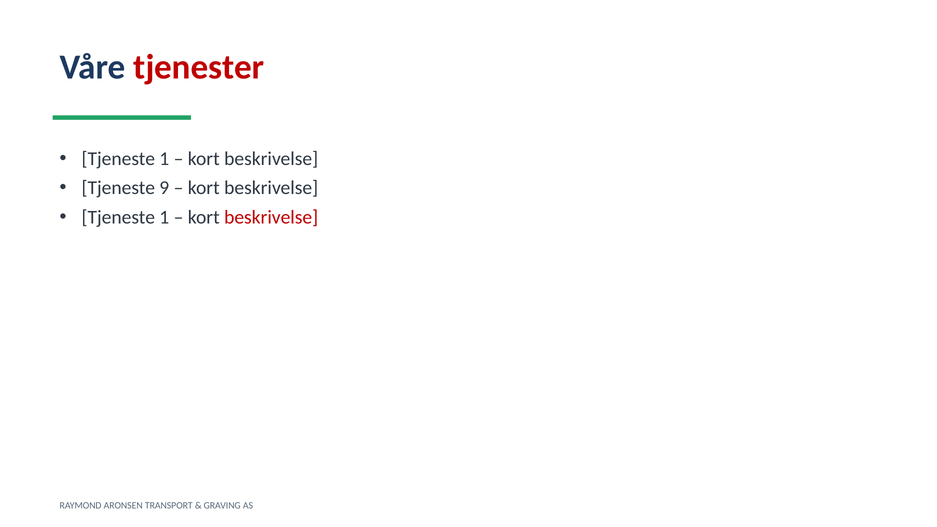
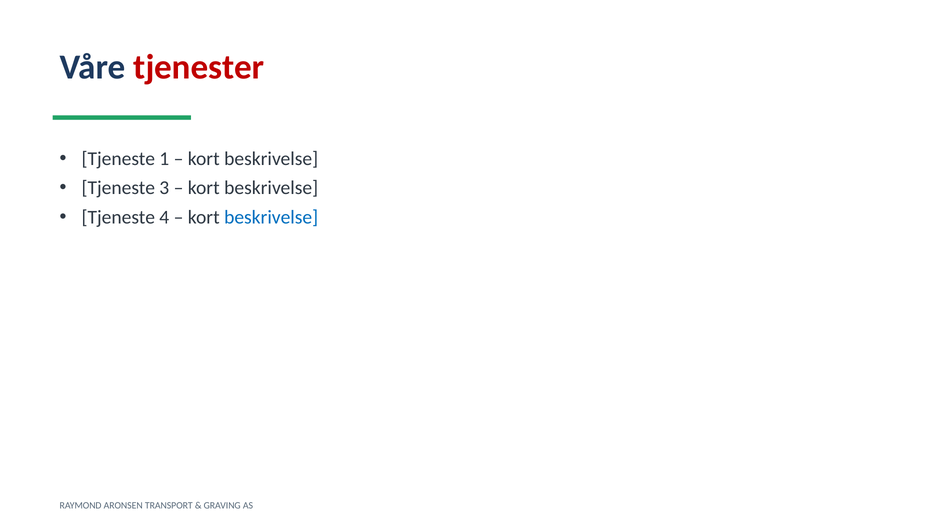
9: 9 -> 3 (164, 188)
1: 1 -> 4 (164, 217)
beskrivelse colour: red -> blue (271, 217)
